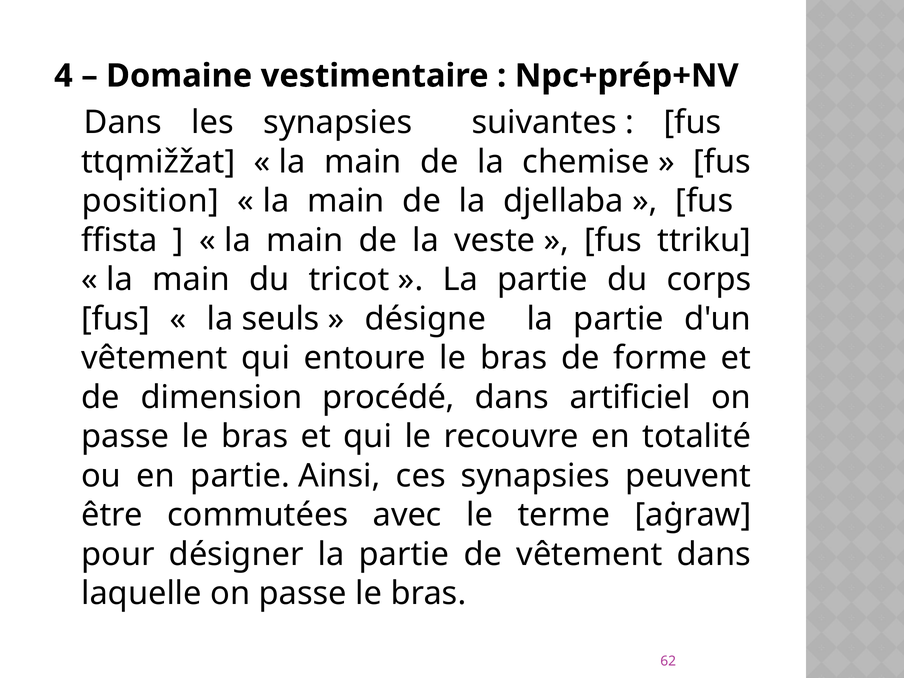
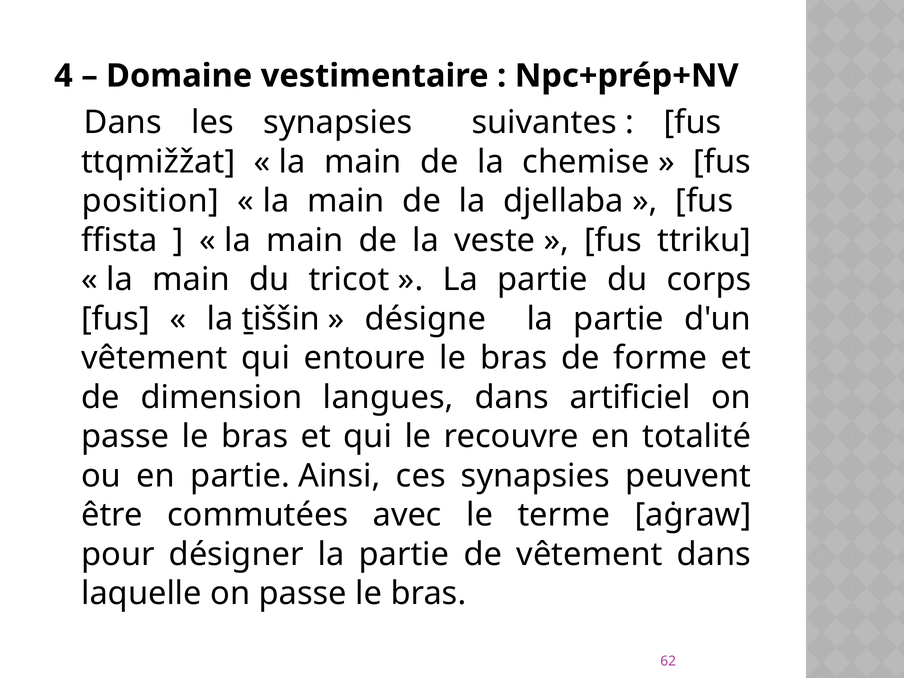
seuls: seuls -> ṯiššin (281, 319)
procédé: procédé -> langues (388, 397)
